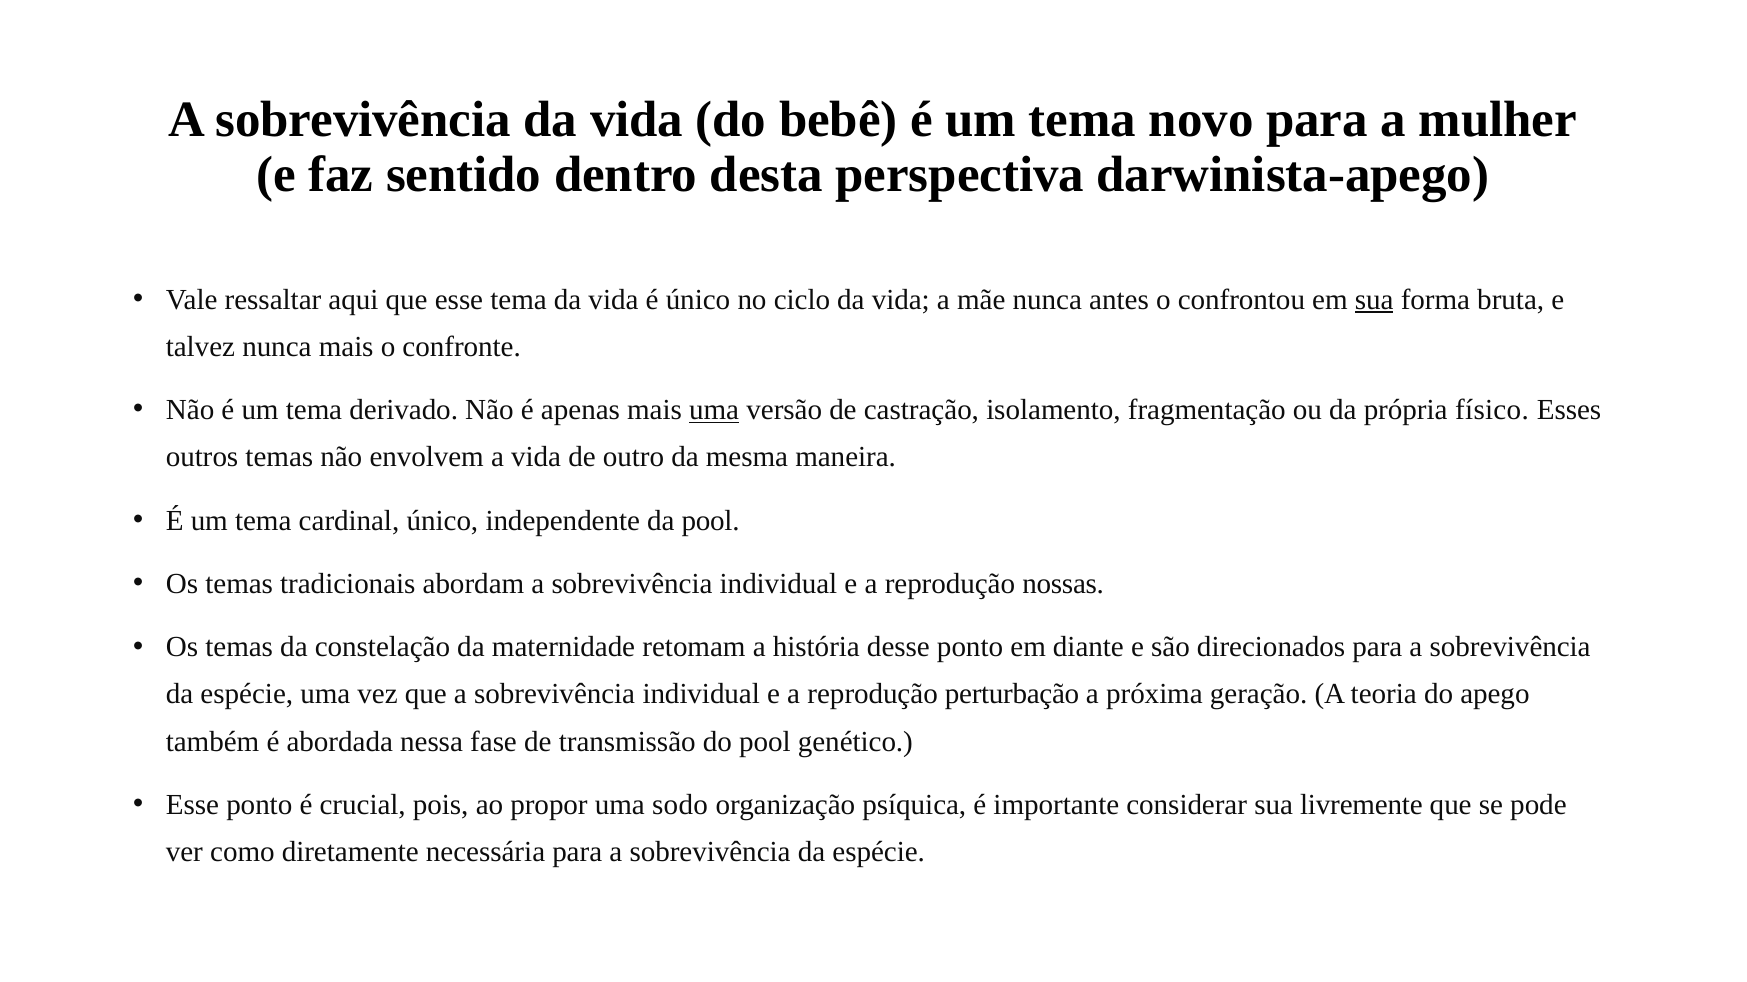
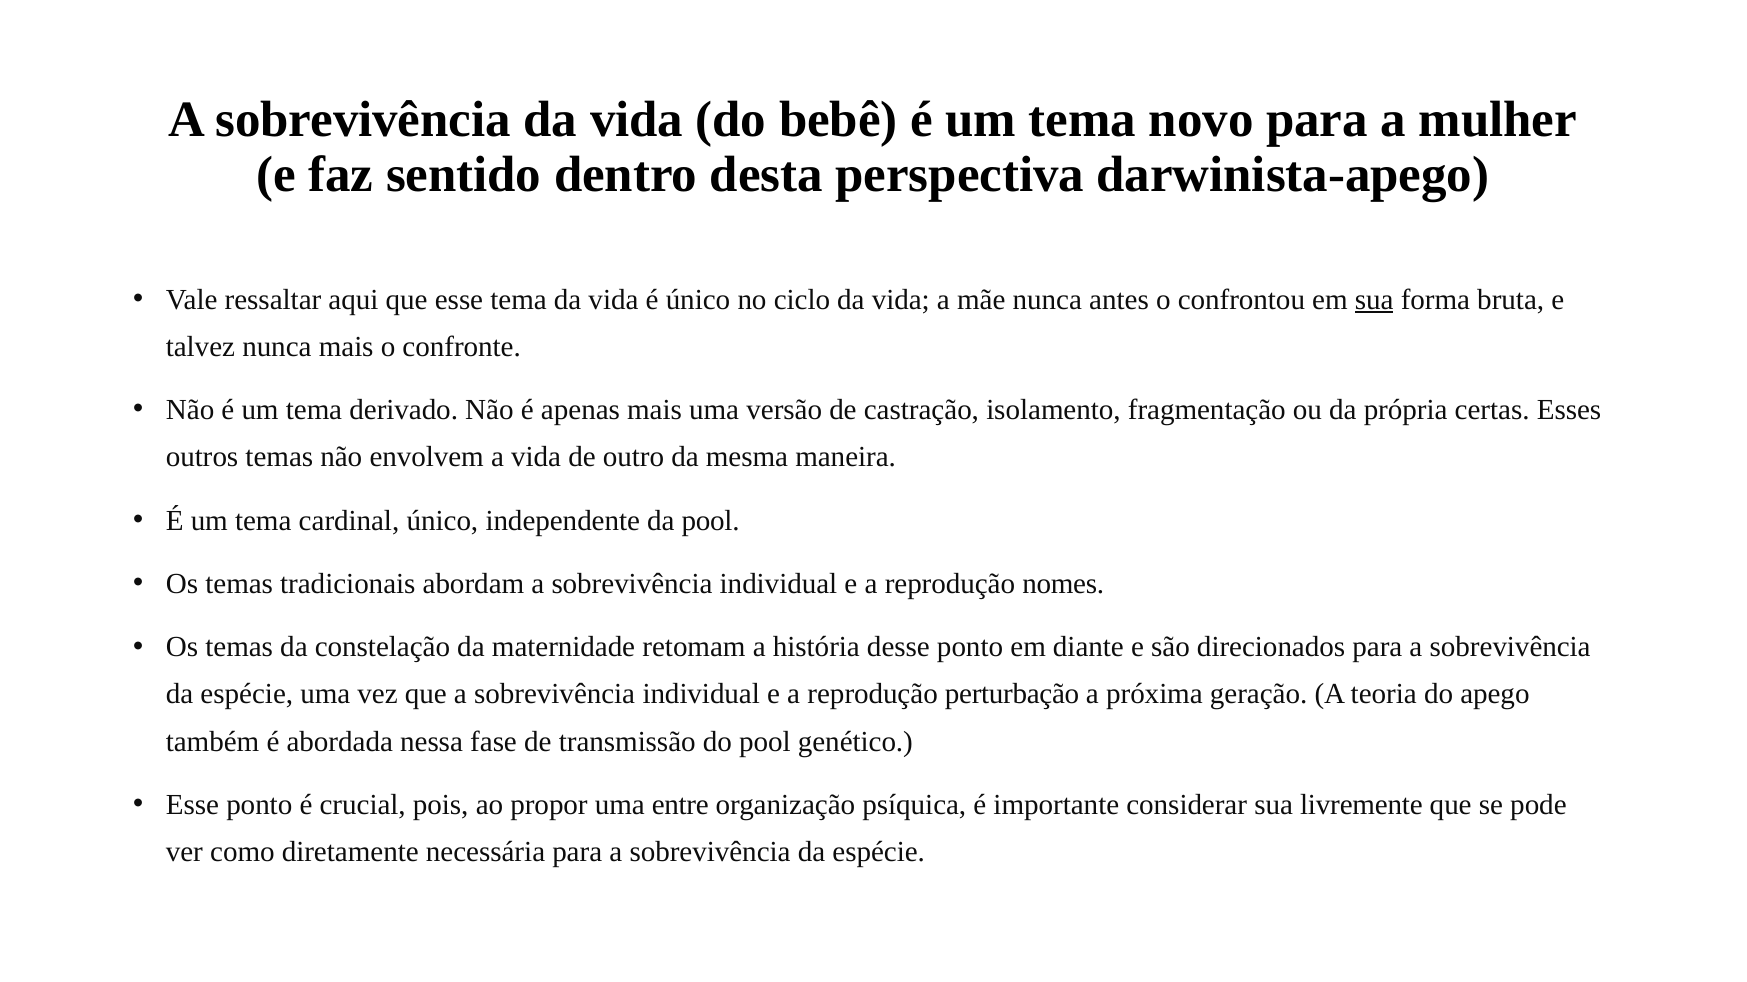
uma underline: present -> none (714, 410)
físico: físico -> certas (1492, 410)
nossas: nossas -> nomes (1063, 584)
sodo: sodo -> entre (680, 805)
